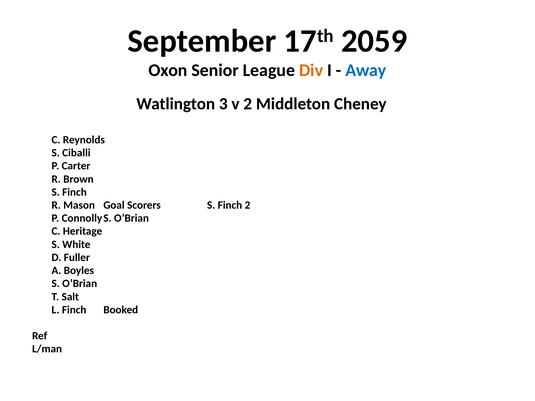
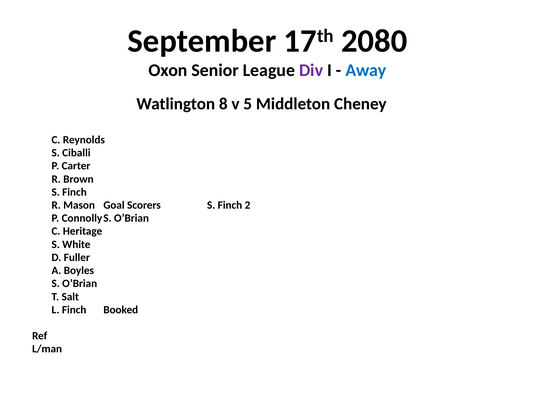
2059: 2059 -> 2080 (374, 41)
Div colour: orange -> purple (311, 70)
3: 3 -> 8 (223, 104)
v 2: 2 -> 5 (248, 104)
